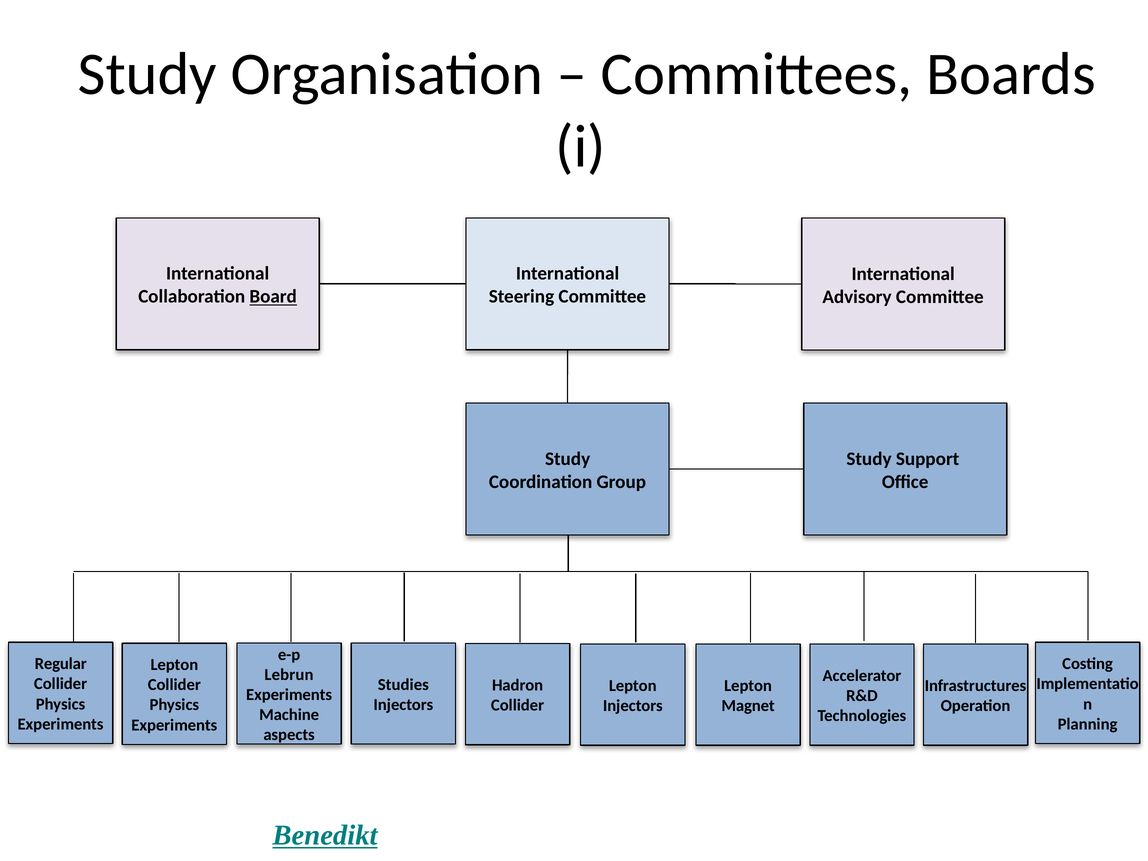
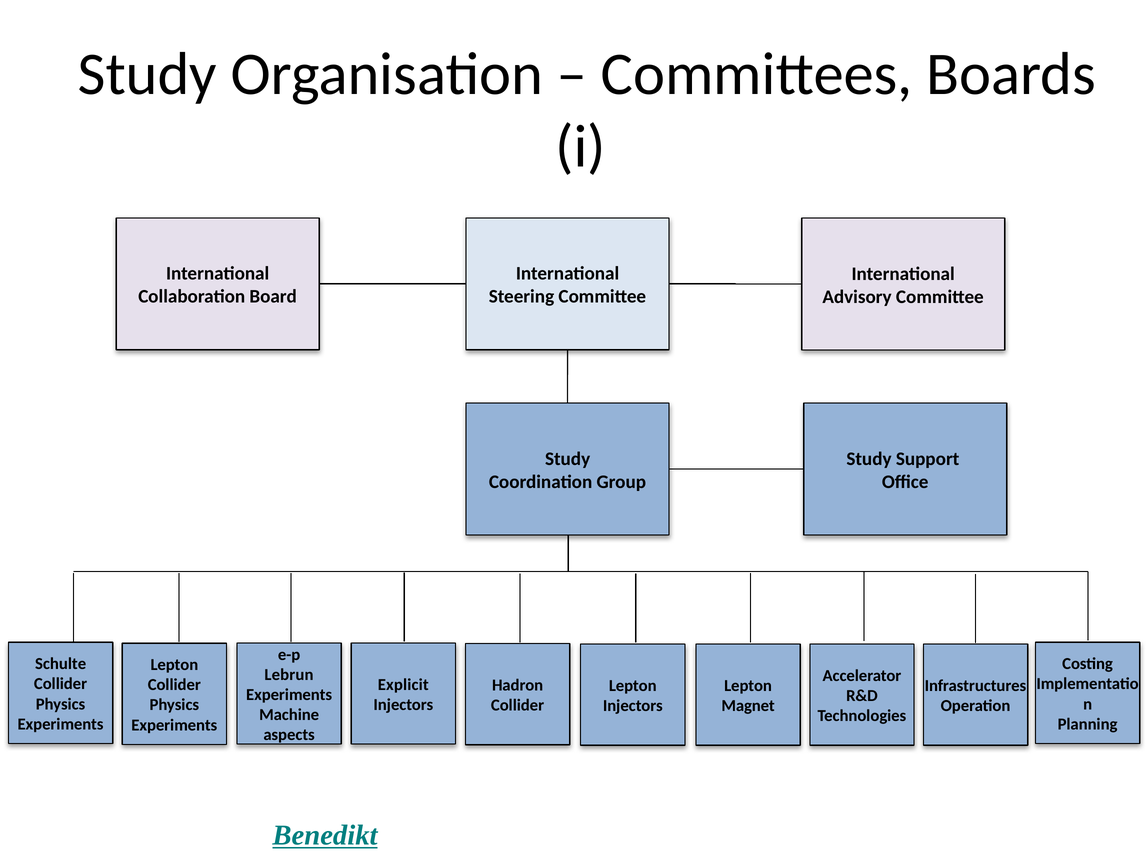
Board underline: present -> none (273, 297)
Regular: Regular -> Schulte (61, 664)
Studies: Studies -> Explicit (403, 685)
